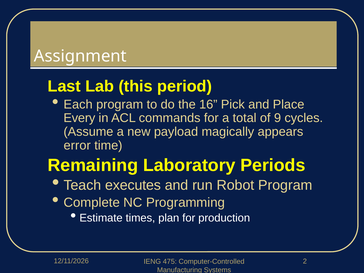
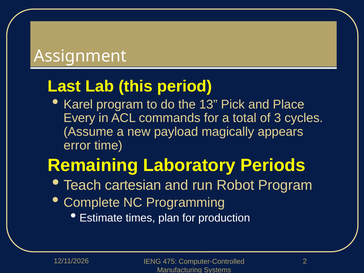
Each: Each -> Karel (78, 104)
16: 16 -> 13 (208, 104)
9: 9 -> 3 (278, 118)
executes: executes -> cartesian (133, 185)
